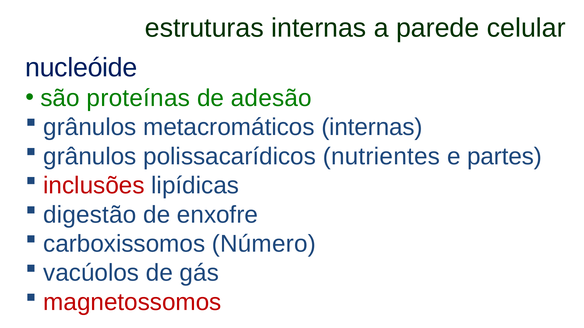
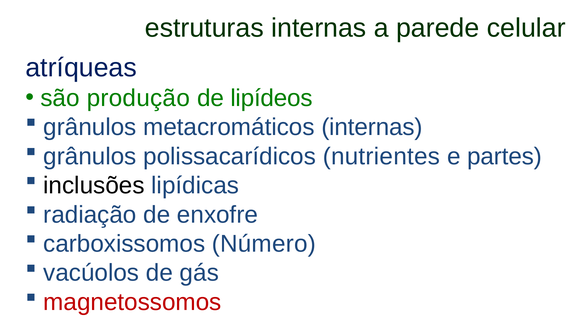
nucleóide: nucleóide -> atríqueas (81, 68)
proteínas: proteínas -> produção (138, 98)
adesão: adesão -> lipídeos (272, 98)
inclusões colour: red -> black (94, 186)
digestão: digestão -> radiação (90, 215)
